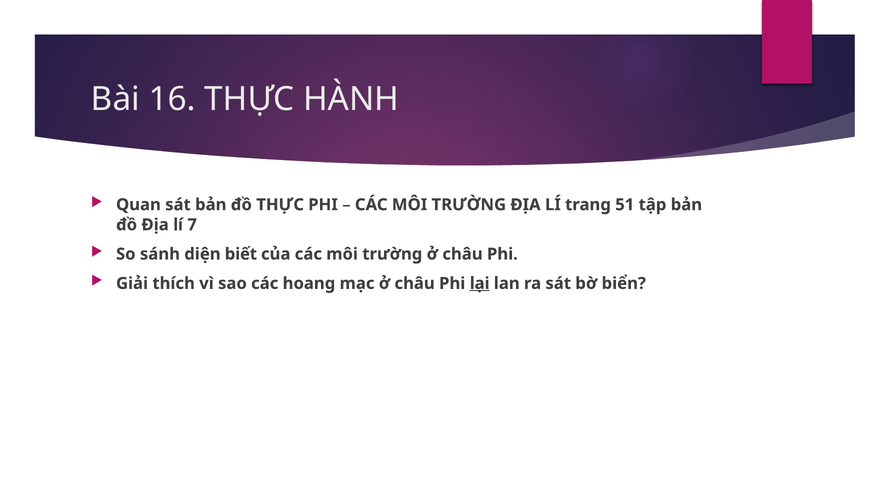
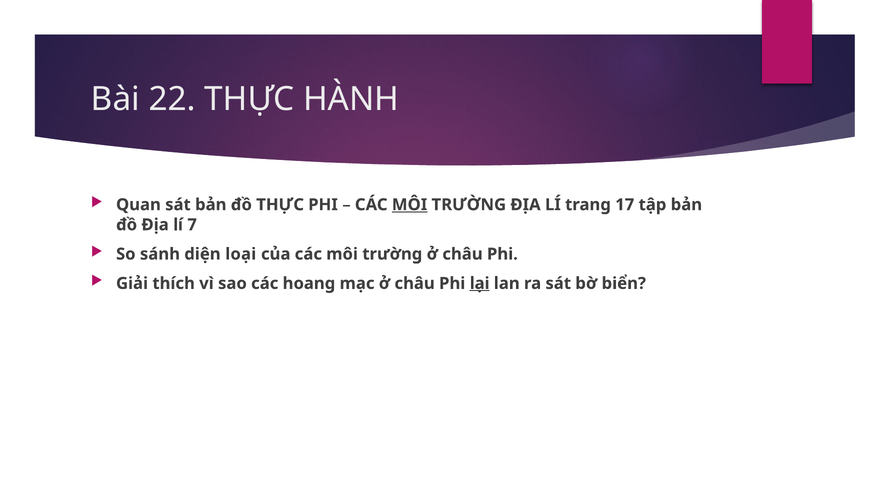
16: 16 -> 22 (172, 99)
MÔI underline: none -> present (410, 205)
51: 51 -> 17 (625, 205)
biết: biết -> loại (241, 254)
